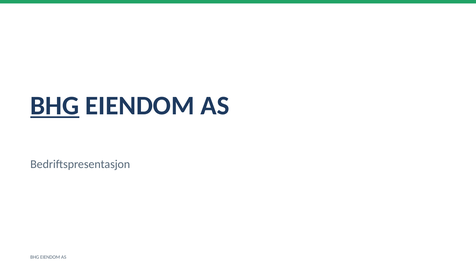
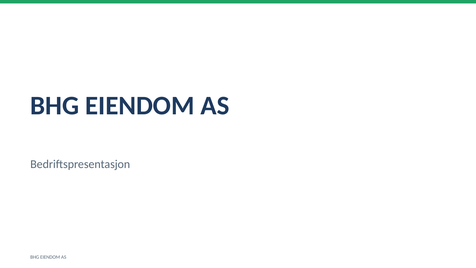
BHG underline: present -> none (55, 106)
